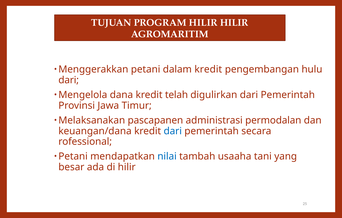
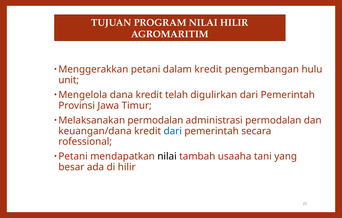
PROGRAM HILIR: HILIR -> NILAI (203, 23)
dari: dari -> unit (69, 80)
Melaksanakan pascapanen: pascapanen -> permodalan (155, 120)
nilai colour: blue -> black (167, 156)
